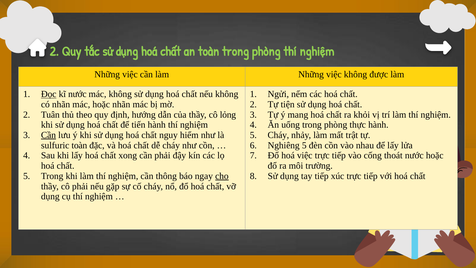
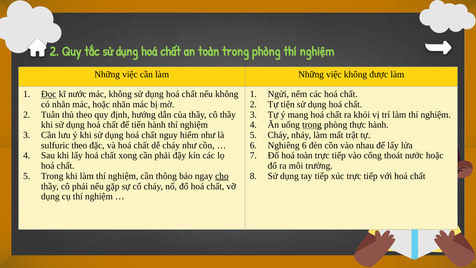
cô lỏng: lỏng -> thầy (228, 115)
trong underline: none -> present (312, 125)
Cần underline: present -> none (48, 135)
sulfuric toàn: toàn -> theo (79, 145)
Nghiêng 5: 5 -> 6 (304, 145)
hoá việc: việc -> toàn (305, 155)
